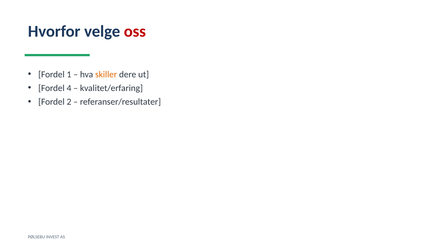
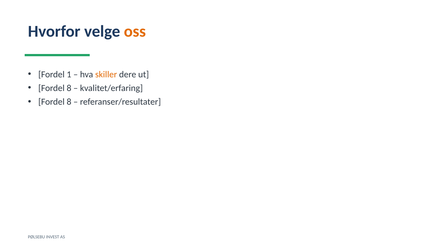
oss colour: red -> orange (135, 31)
4: 4 -> 8 (69, 88)
2: 2 -> 8 (69, 102)
